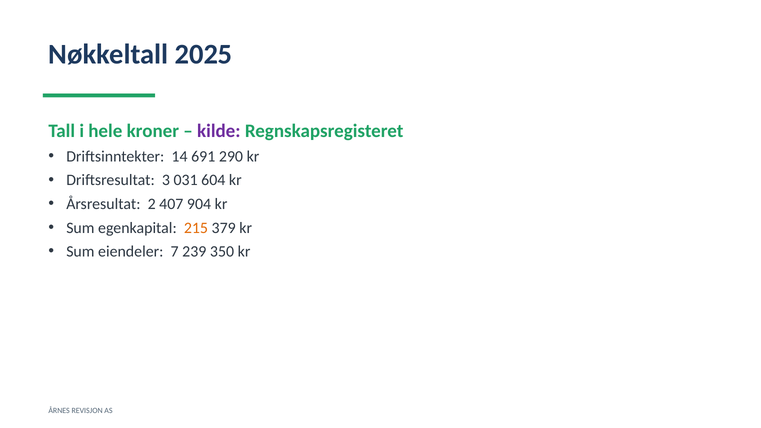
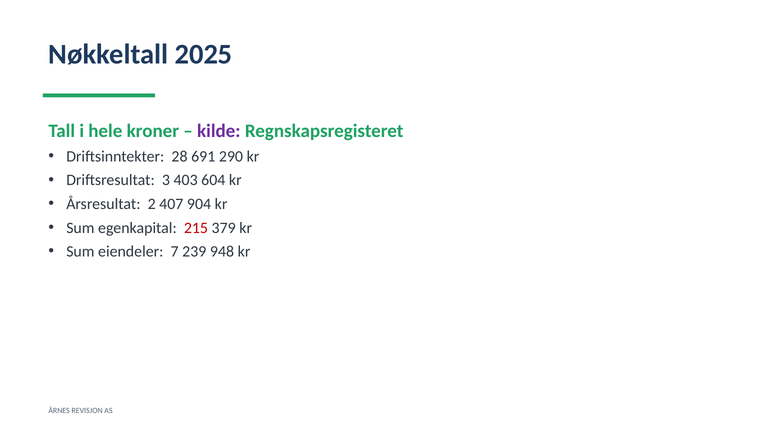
14: 14 -> 28 (180, 156)
031: 031 -> 403 (186, 180)
215 colour: orange -> red (196, 228)
350: 350 -> 948 (222, 252)
